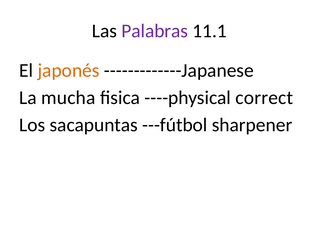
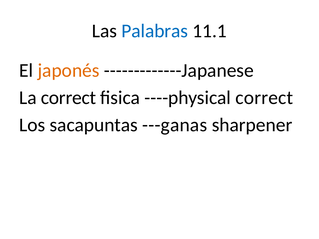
Palabras colour: purple -> blue (155, 31)
La mucha: mucha -> correct (69, 98)
---fútbol: ---fútbol -> ---ganas (175, 125)
